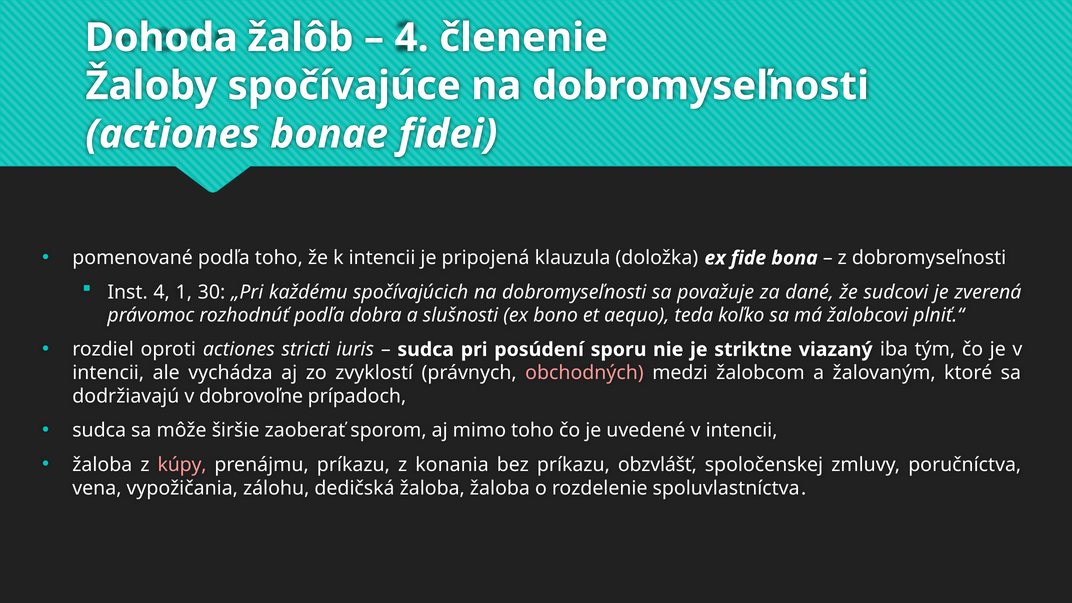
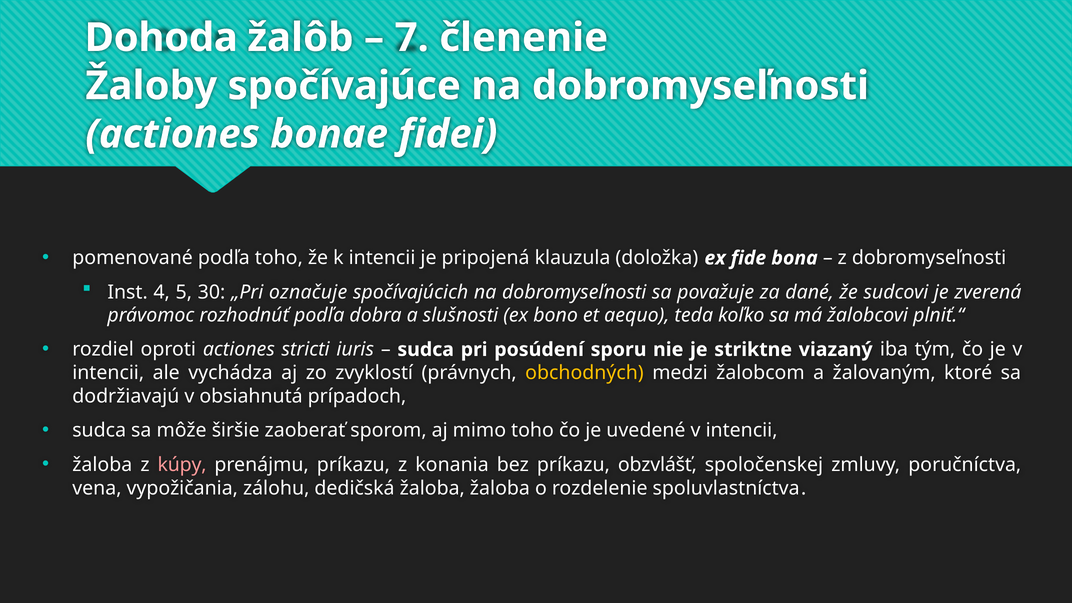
4: 4 -> 7 (412, 38)
1: 1 -> 5 (184, 292)
každému: každému -> označuje (308, 292)
obchodných colour: pink -> yellow (584, 373)
dobrovoľne: dobrovoľne -> obsiahnutá (251, 396)
